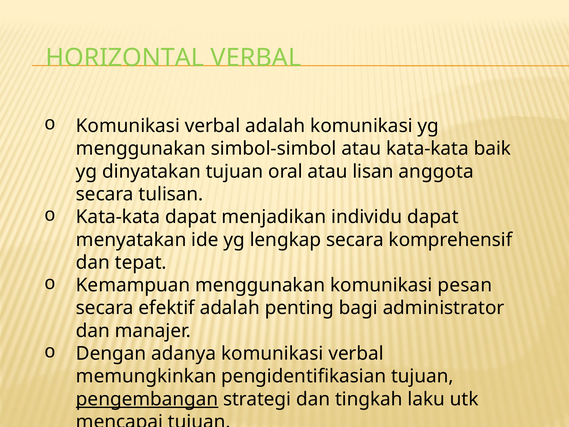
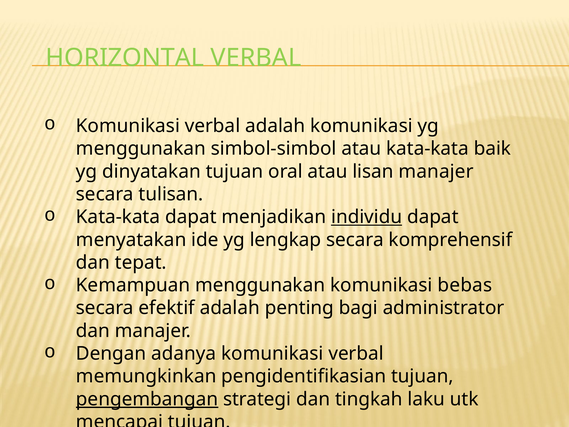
lisan anggota: anggota -> manajer (436, 171)
individu underline: none -> present (367, 217)
pesan: pesan -> bebas (465, 285)
